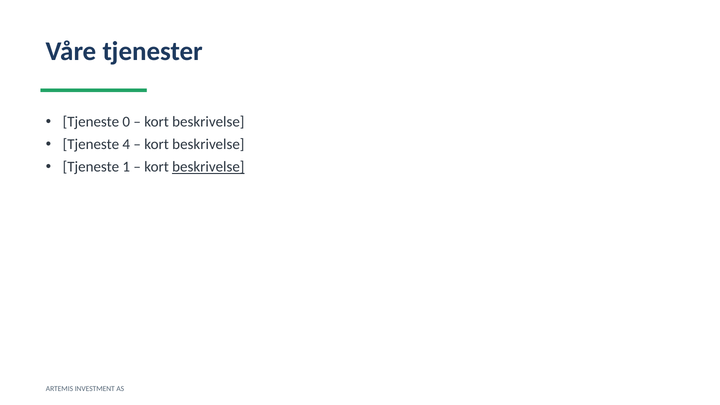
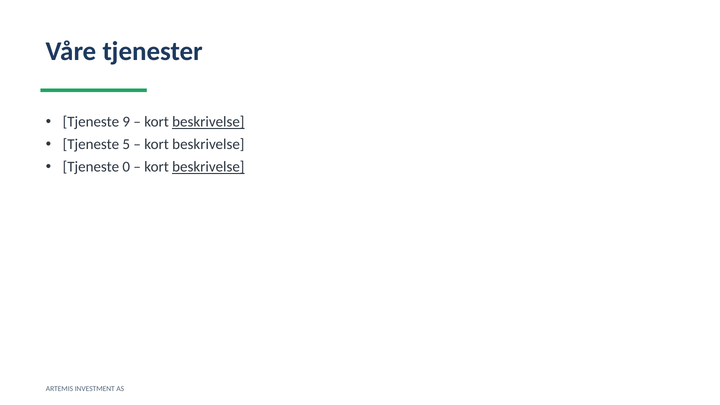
0: 0 -> 9 (126, 122)
beskrivelse underline: none -> present (208, 122)
4: 4 -> 5 (126, 144)
1: 1 -> 0 (126, 167)
